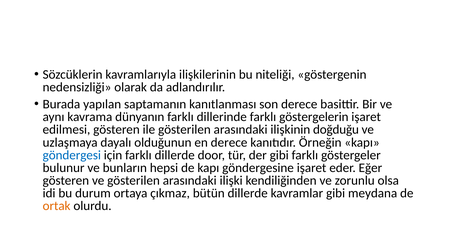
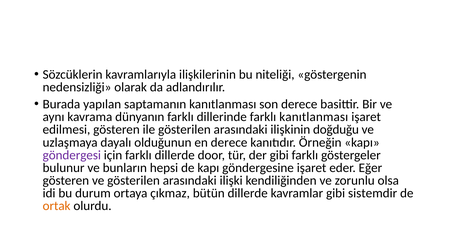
farklı göstergelerin: göstergelerin -> kanıtlanması (314, 117)
göndergesi colour: blue -> purple (72, 155)
meydana: meydana -> sistemdir (373, 194)
